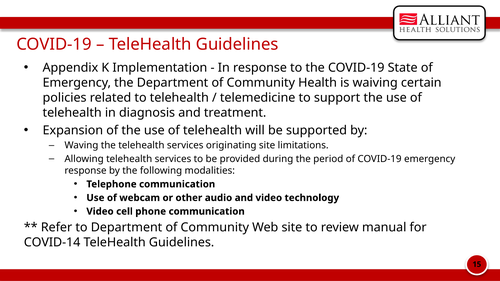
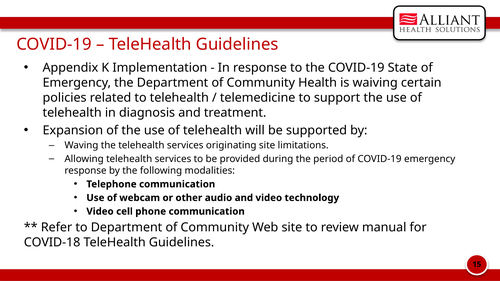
COVID-14: COVID-14 -> COVID-18 (52, 243)
